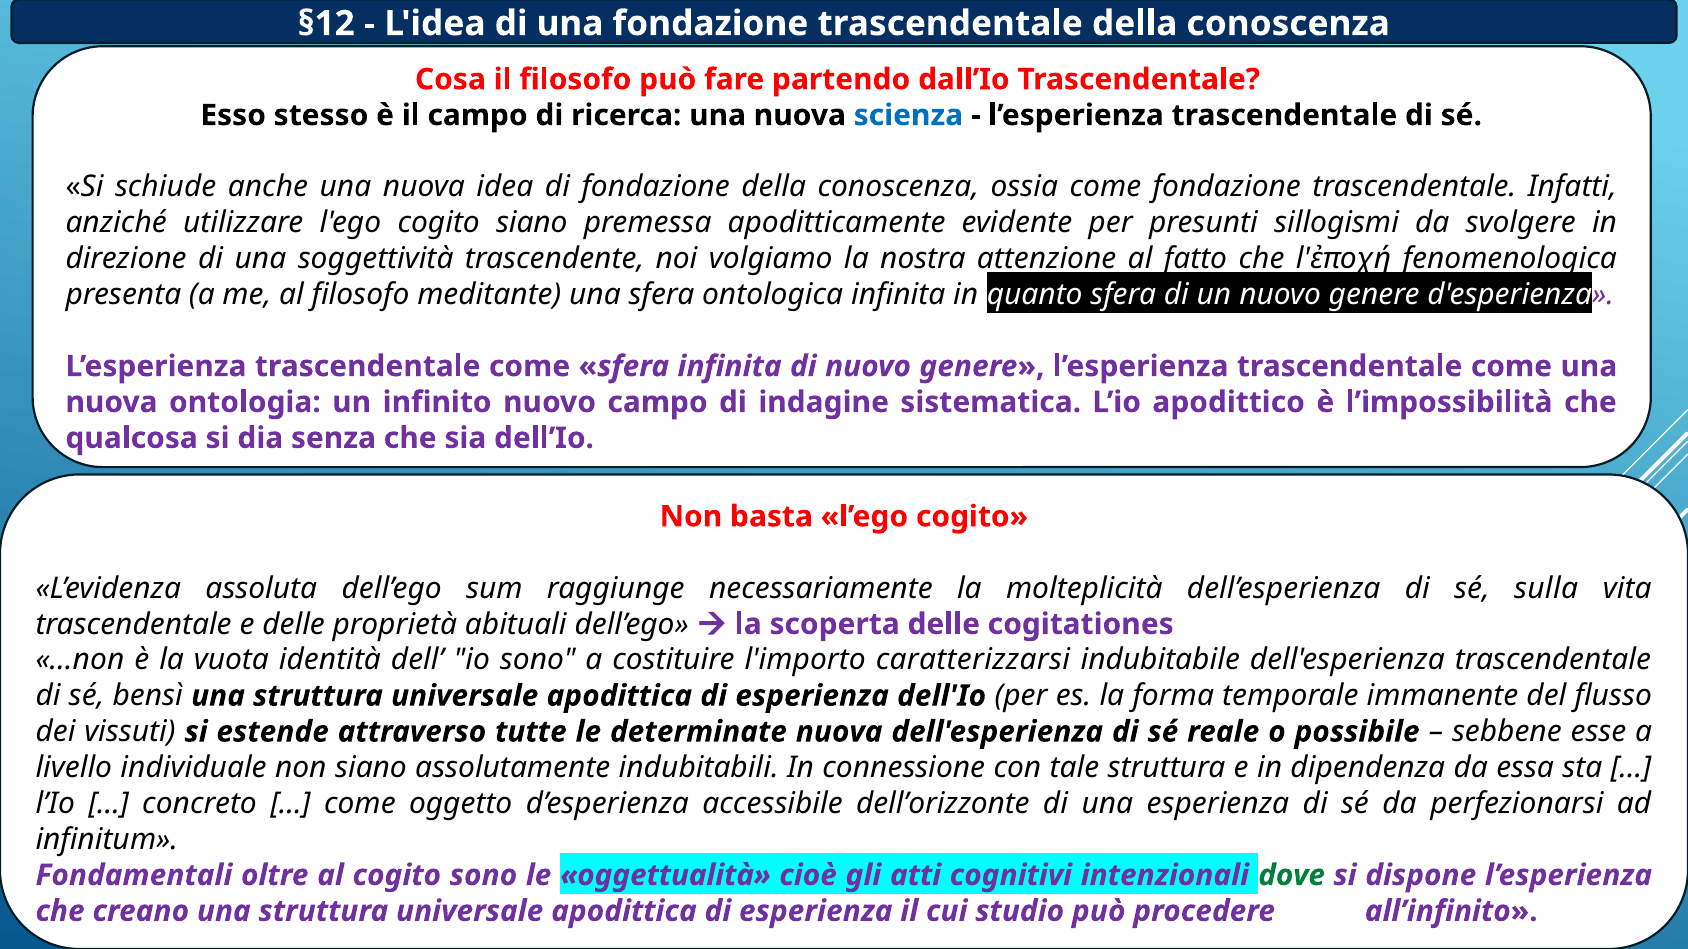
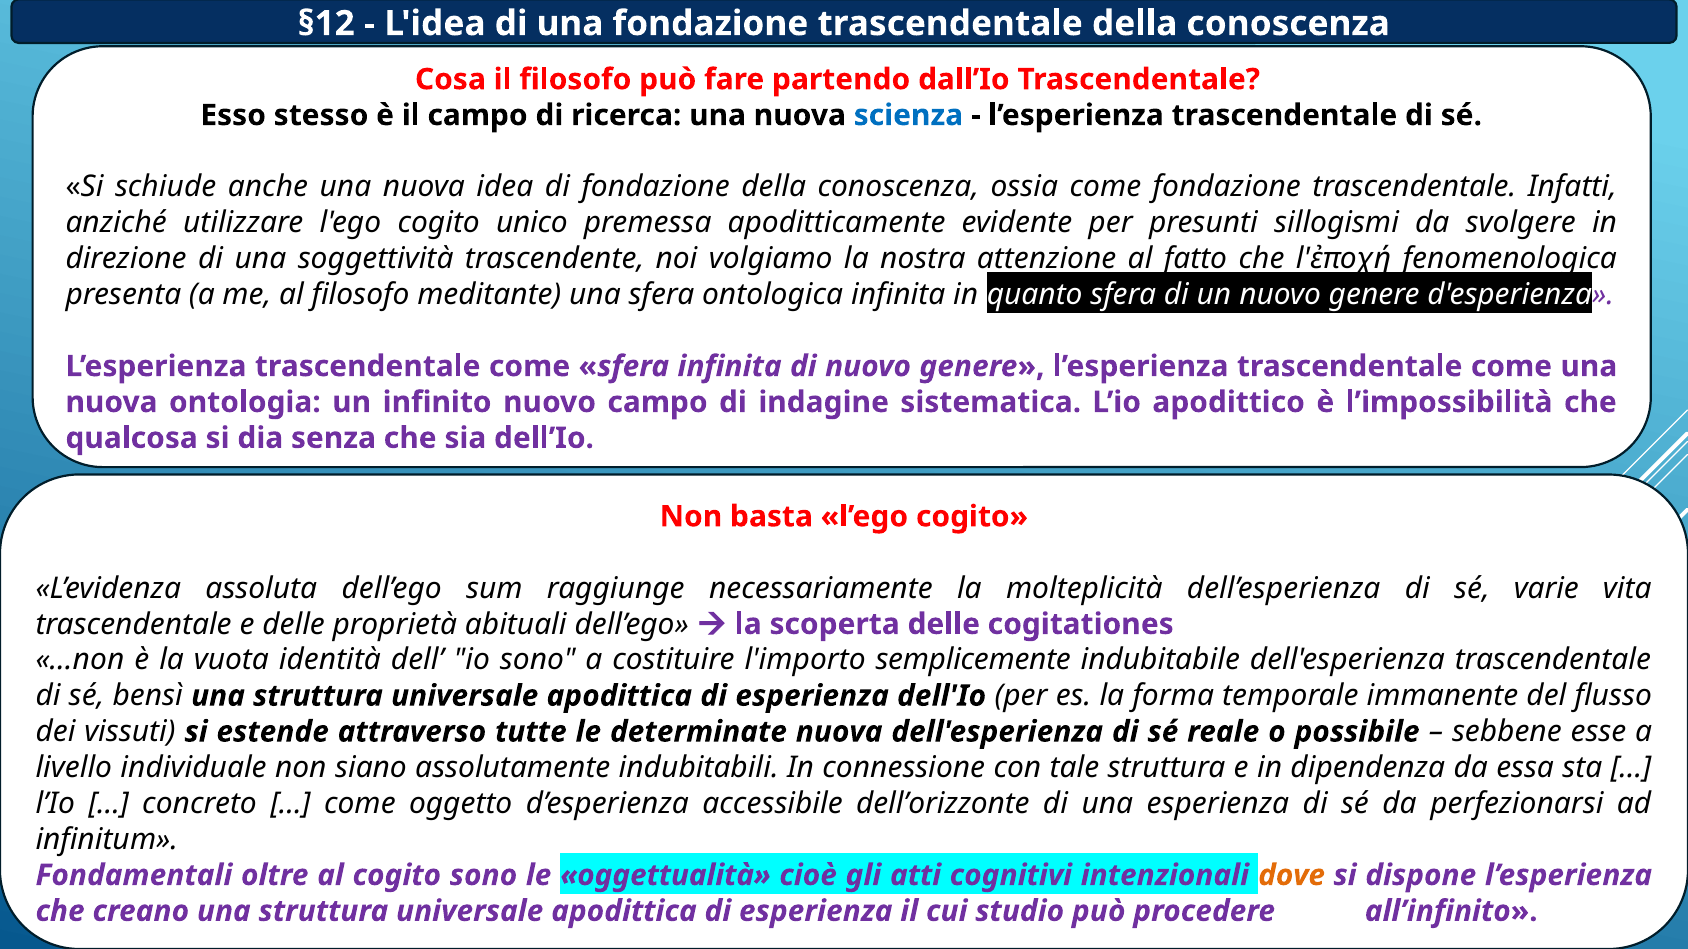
cogito siano: siano -> unico (532, 223)
sulla: sulla -> varie (1546, 589)
caratterizzarsi: caratterizzarsi -> semplicemente (973, 660)
dove colour: green -> orange (1292, 876)
